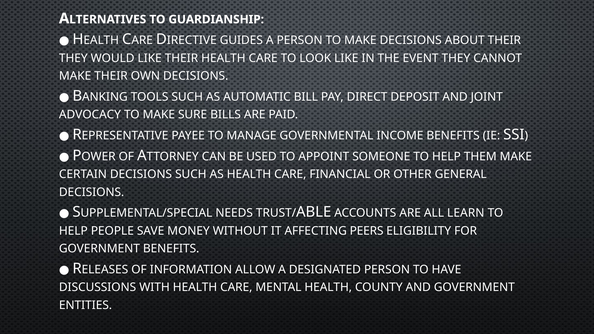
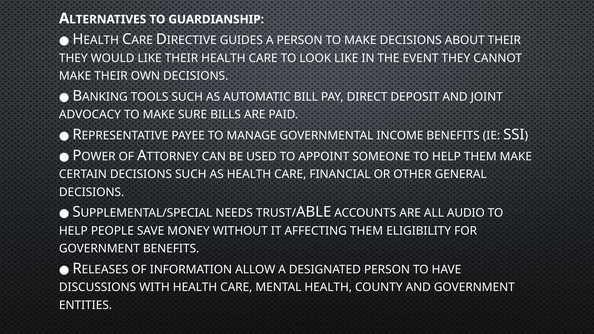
LEARN: LEARN -> AUDIO (466, 213)
AFFECTING PEERS: PEERS -> THEM (366, 231)
